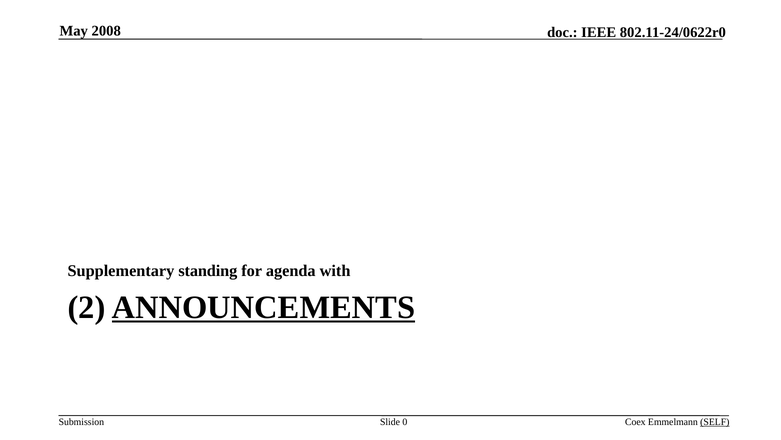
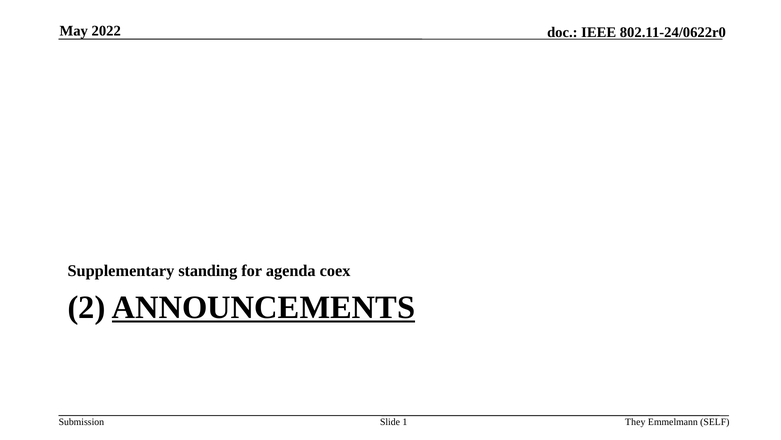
2008: 2008 -> 2022 (106, 31)
with: with -> coex (335, 271)
0: 0 -> 1 (405, 421)
Coex: Coex -> They (635, 421)
SELF underline: present -> none (715, 421)
